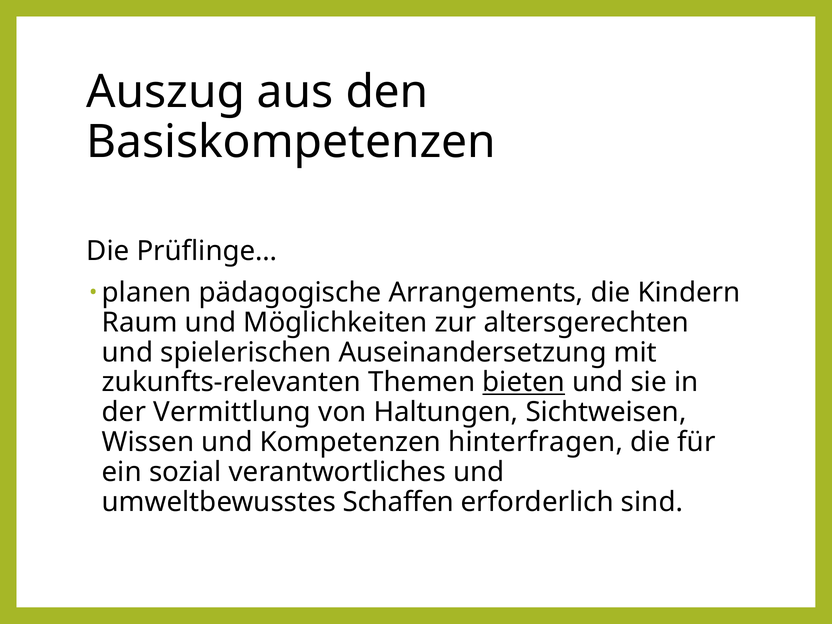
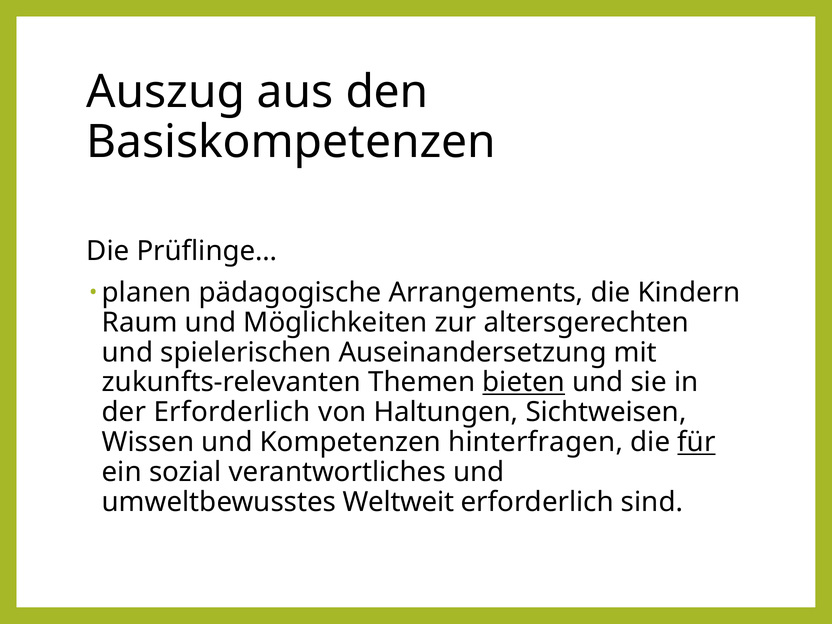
der Vermittlung: Vermittlung -> Erforderlich (232, 412)
für underline: none -> present (696, 442)
Schaffen: Schaffen -> Weltweit (398, 502)
